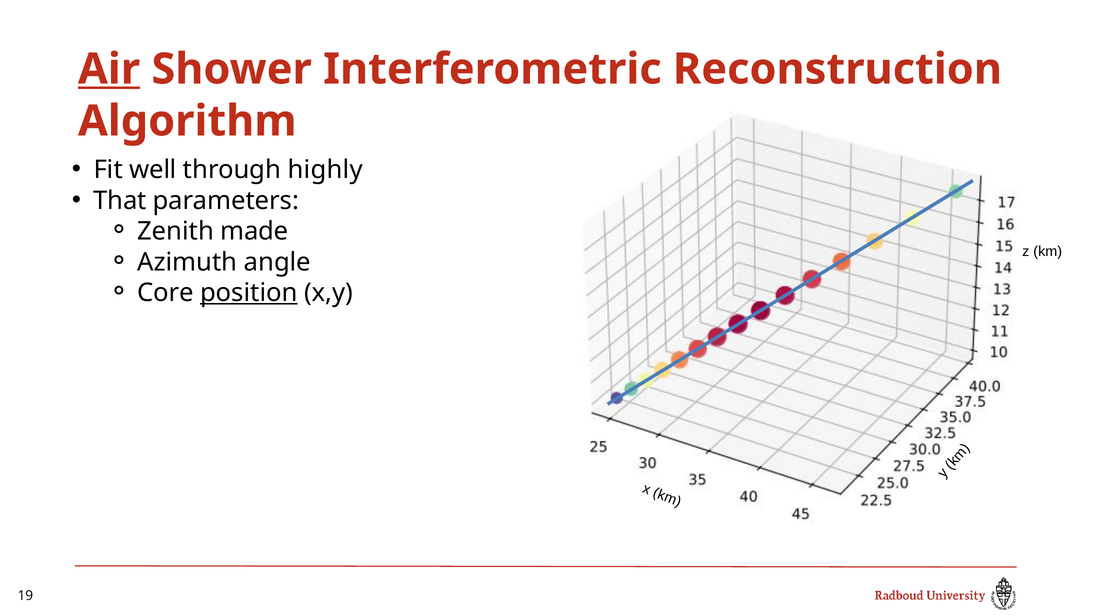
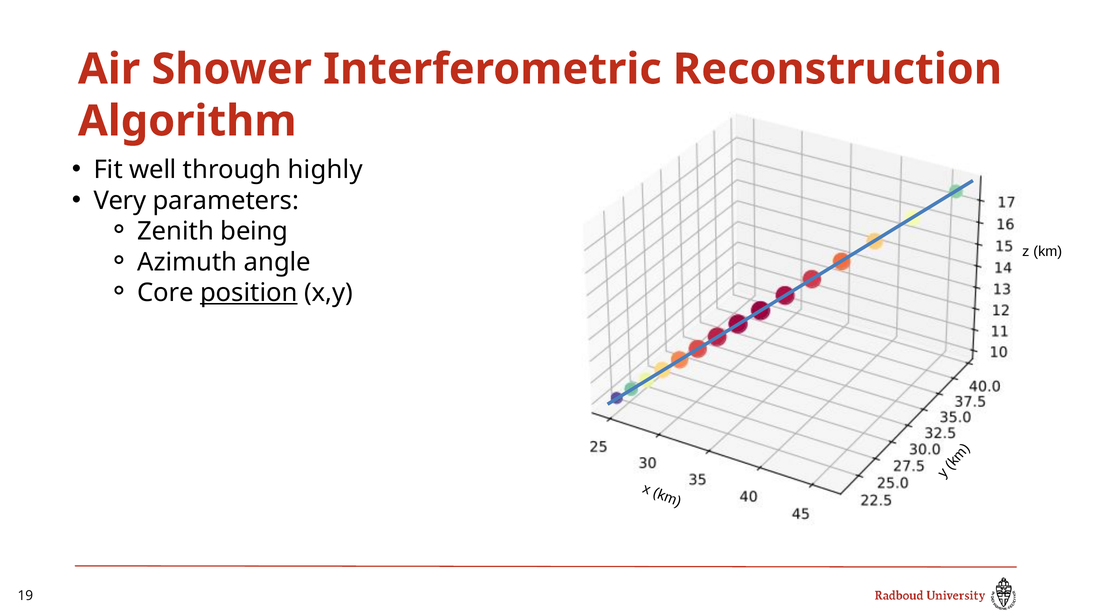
Air underline: present -> none (109, 69)
That: That -> Very (120, 201)
made: made -> being (254, 231)
